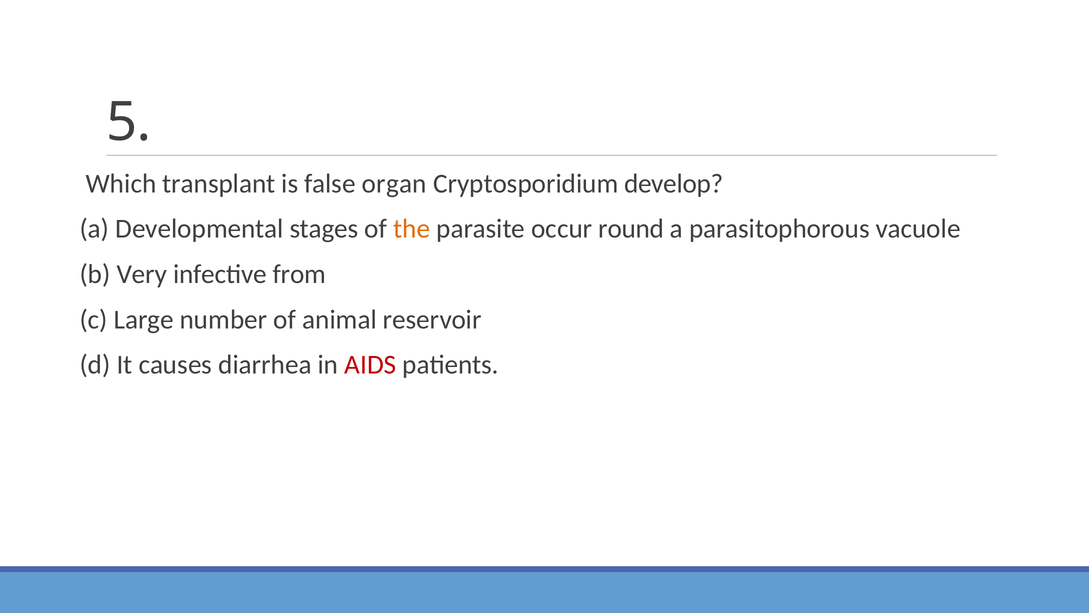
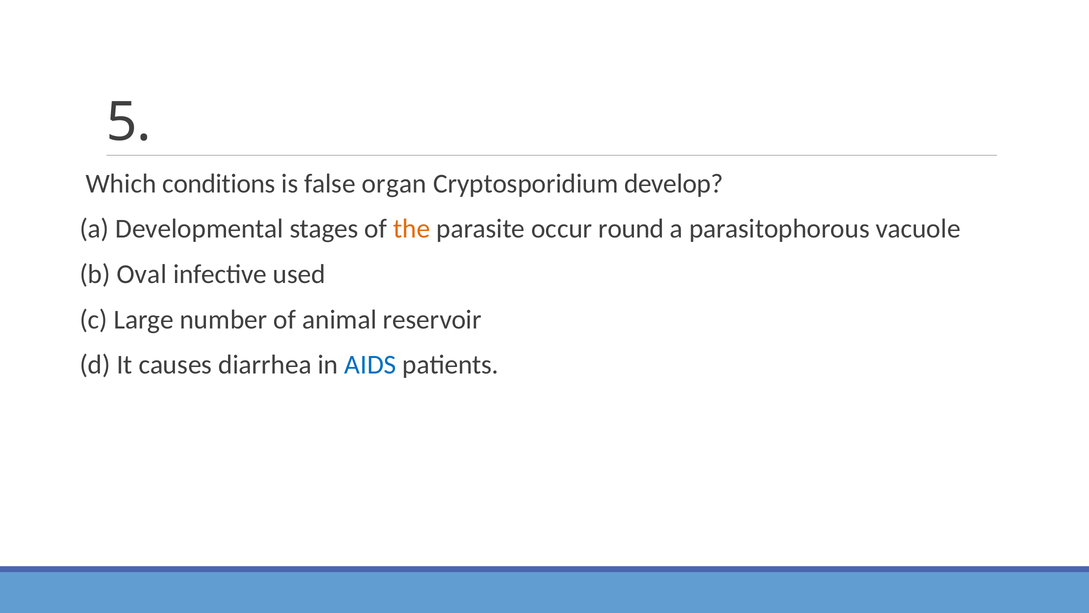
transplant: transplant -> conditions (219, 183)
Very: Very -> Oval (142, 274)
from: from -> used (299, 274)
AIDS colour: red -> blue (370, 365)
